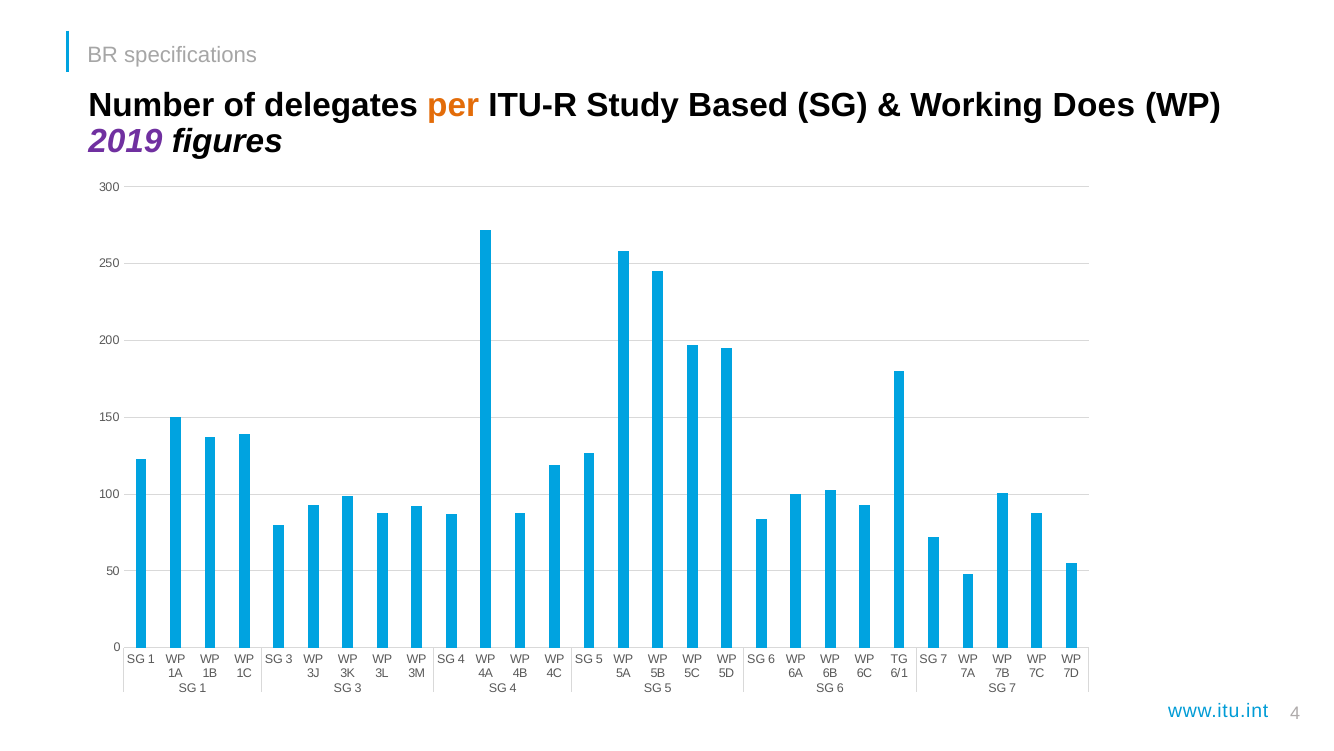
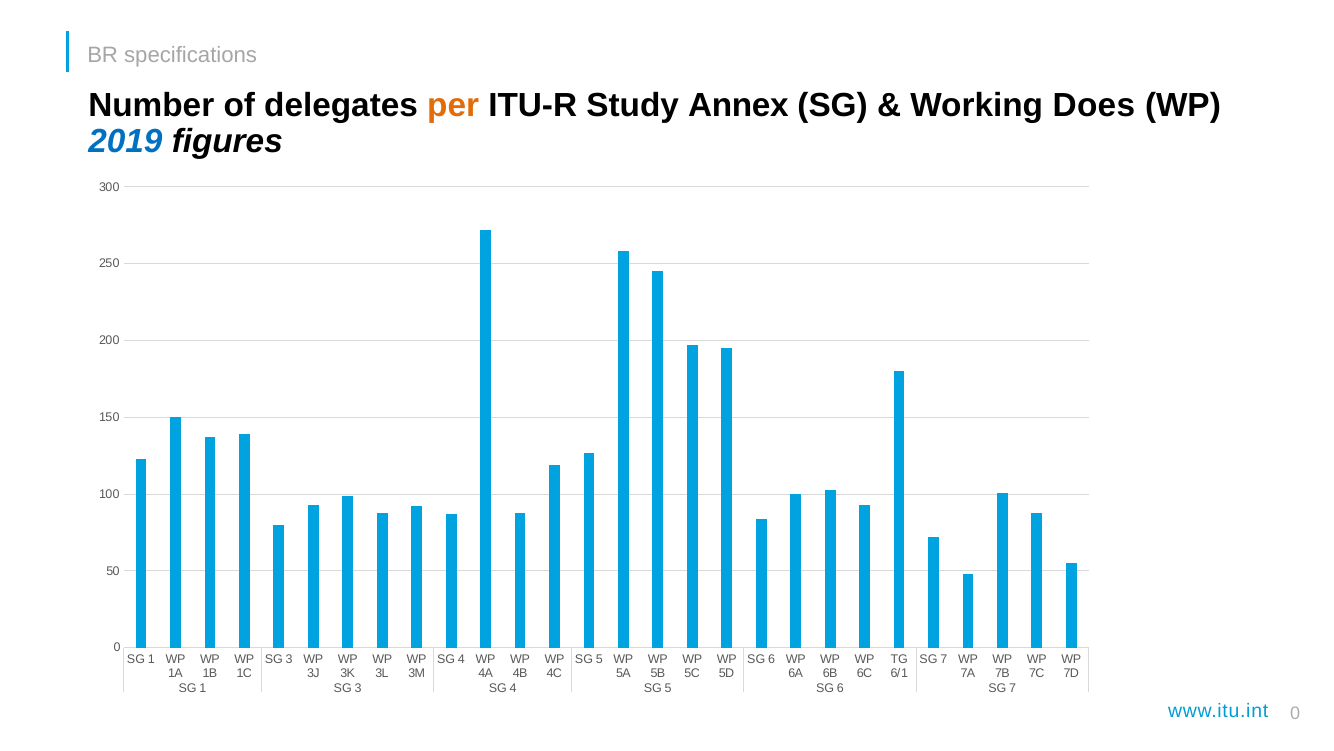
Based: Based -> Annex (738, 106)
2019 colour: purple -> blue (125, 142)
4: 4 -> 0 (1295, 713)
